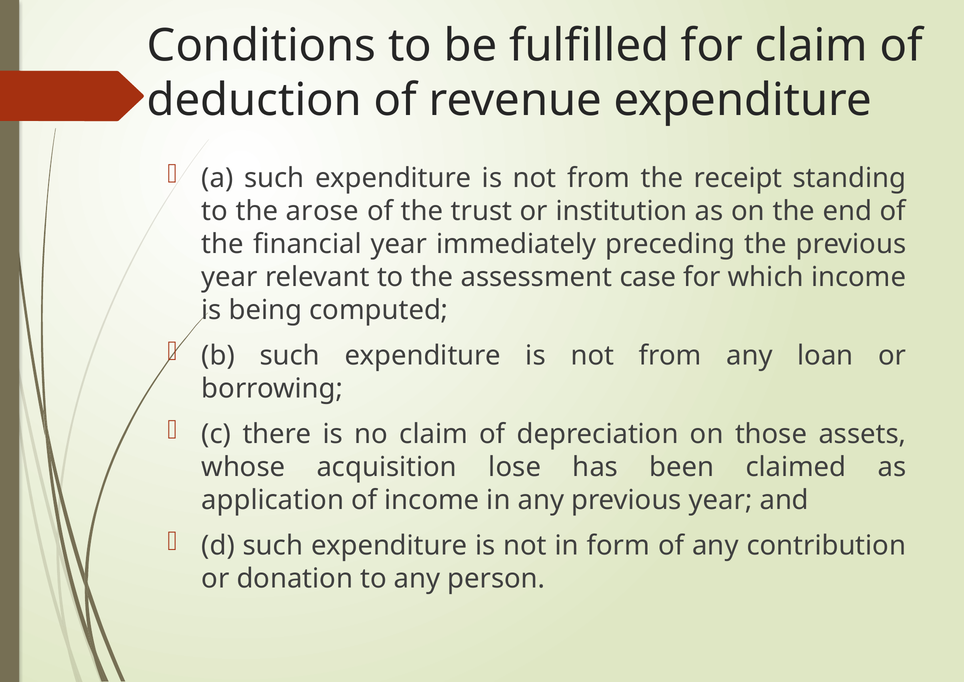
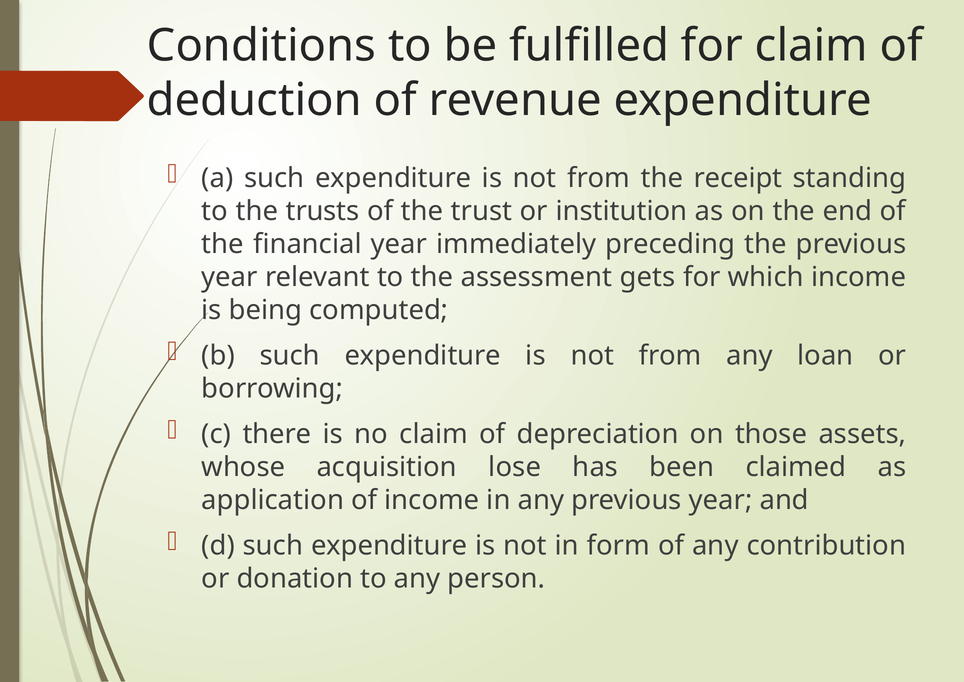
arose: arose -> trusts (323, 211)
case: case -> gets (648, 277)
